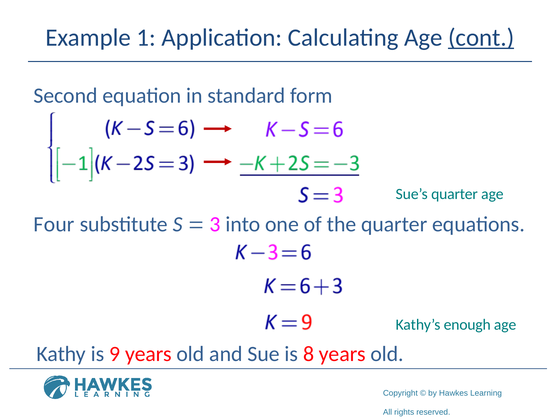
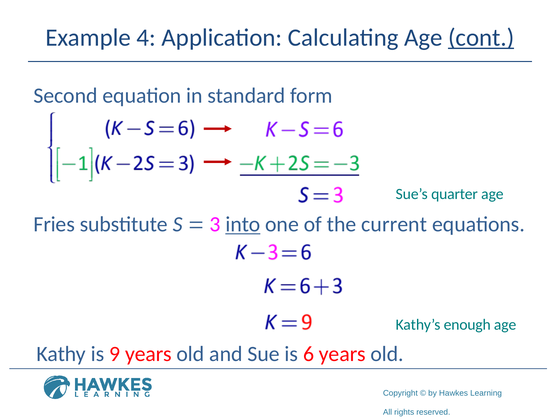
1: 1 -> 4 (146, 38)
Four: Four -> Fries (54, 224)
into underline: none -> present (243, 224)
the quarter: quarter -> current (394, 224)
8: 8 -> 6 (309, 354)
